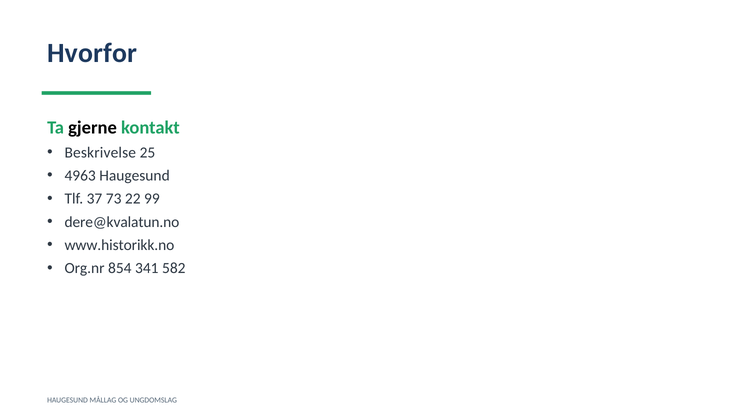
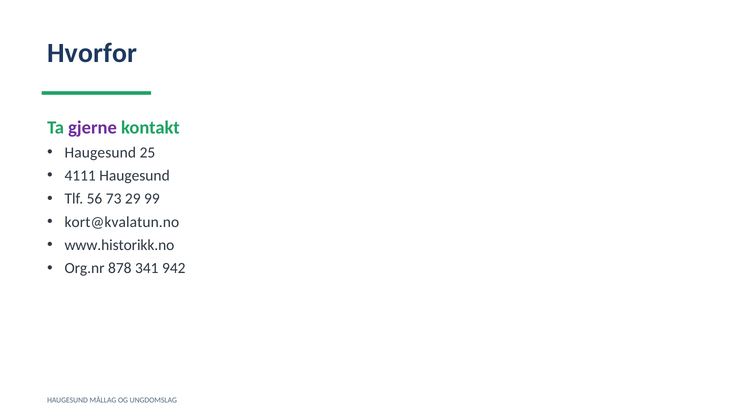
gjerne colour: black -> purple (93, 128)
Beskrivelse: Beskrivelse -> Haugesund (100, 152)
4963: 4963 -> 4111 (80, 176)
37: 37 -> 56 (94, 199)
22: 22 -> 29 (133, 199)
dere@kvalatun.no: dere@kvalatun.no -> kort@kvalatun.no (122, 222)
854: 854 -> 878 (120, 268)
582: 582 -> 942 (174, 268)
